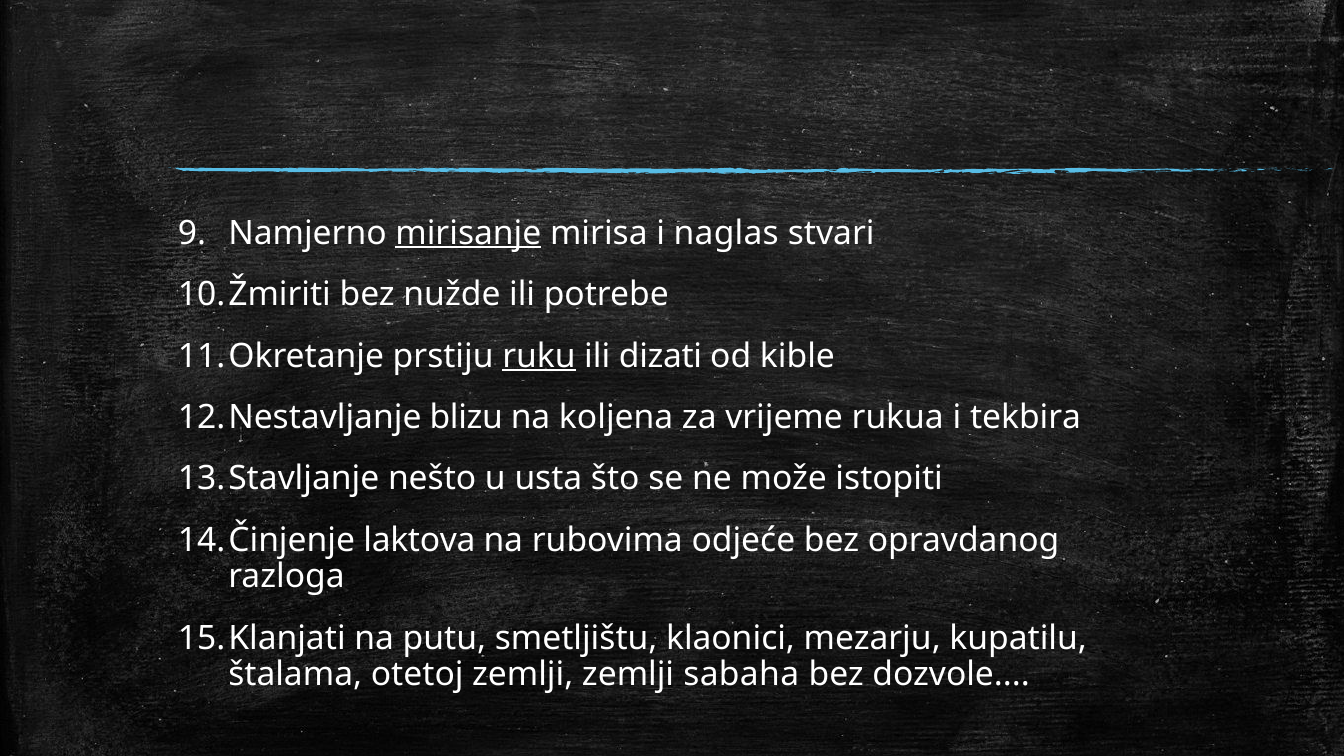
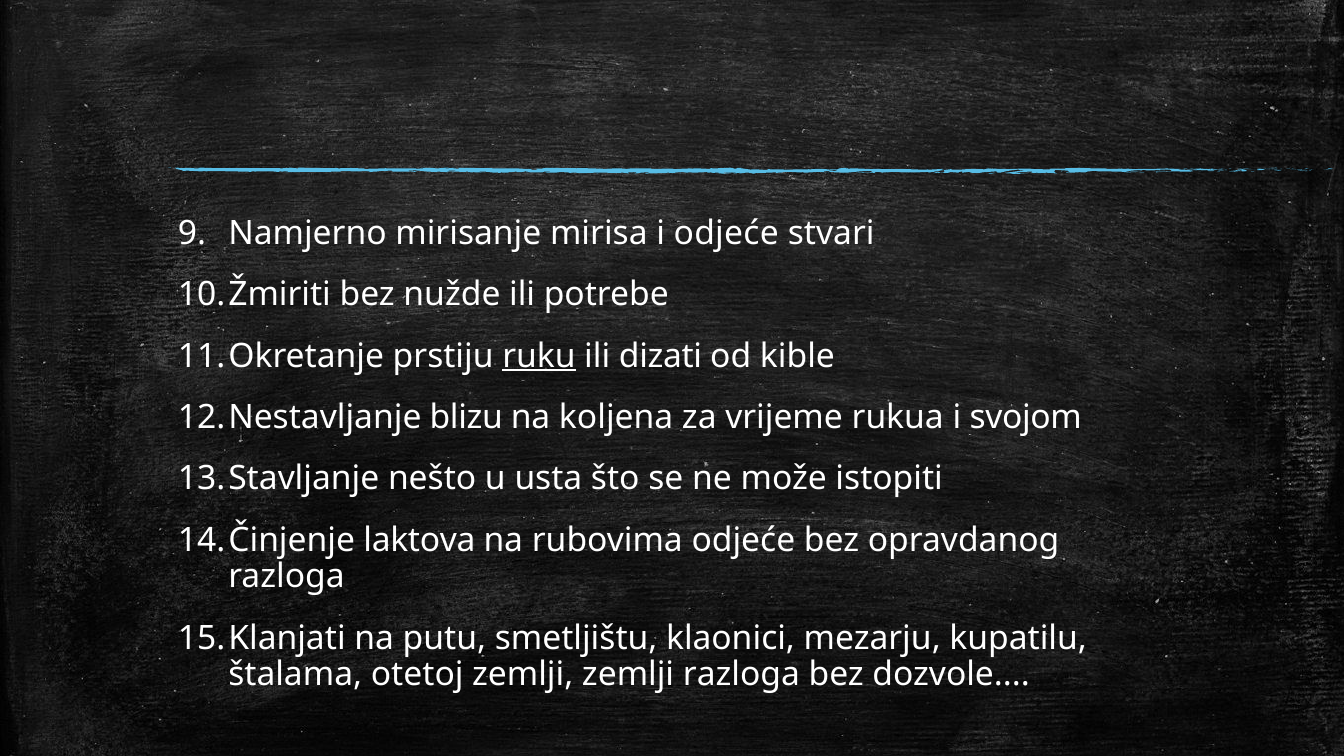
mirisanje underline: present -> none (468, 233)
i naglas: naglas -> odjeće (726, 233)
tekbira: tekbira -> svojom (1026, 418)
zemlji sabaha: sabaha -> razloga (741, 675)
